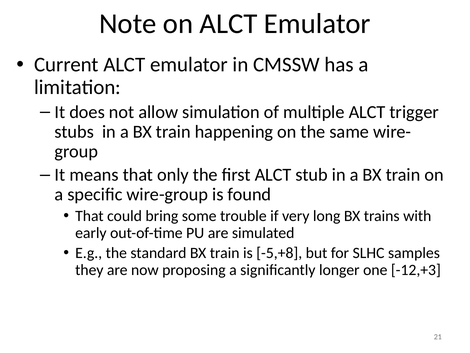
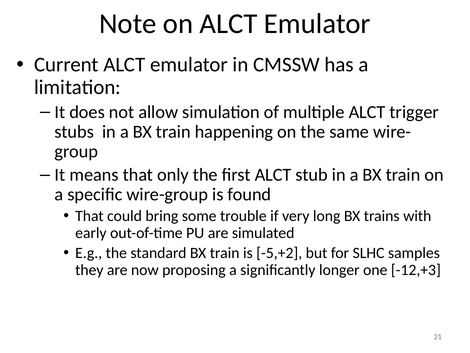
-5,+8: -5,+8 -> -5,+2 (279, 253)
